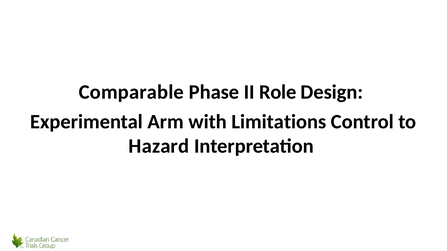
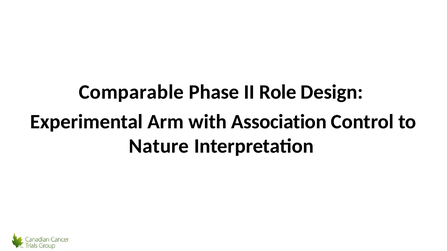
Limitations: Limitations -> Association (279, 122)
Hazard: Hazard -> Nature (159, 146)
